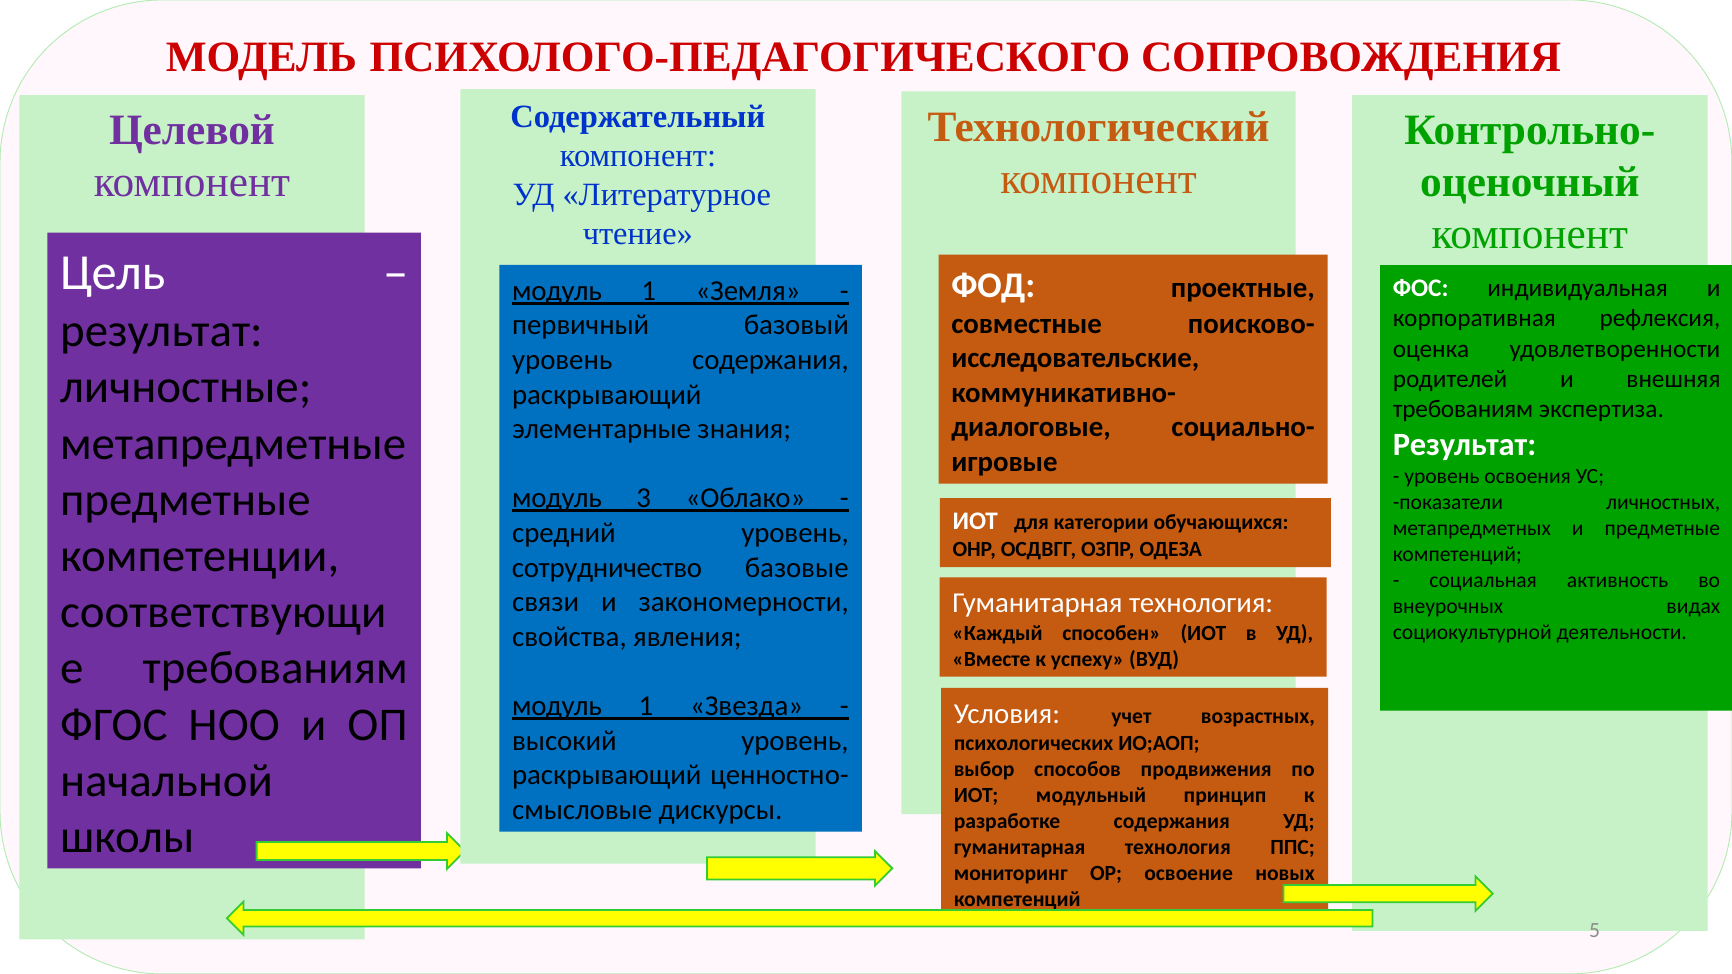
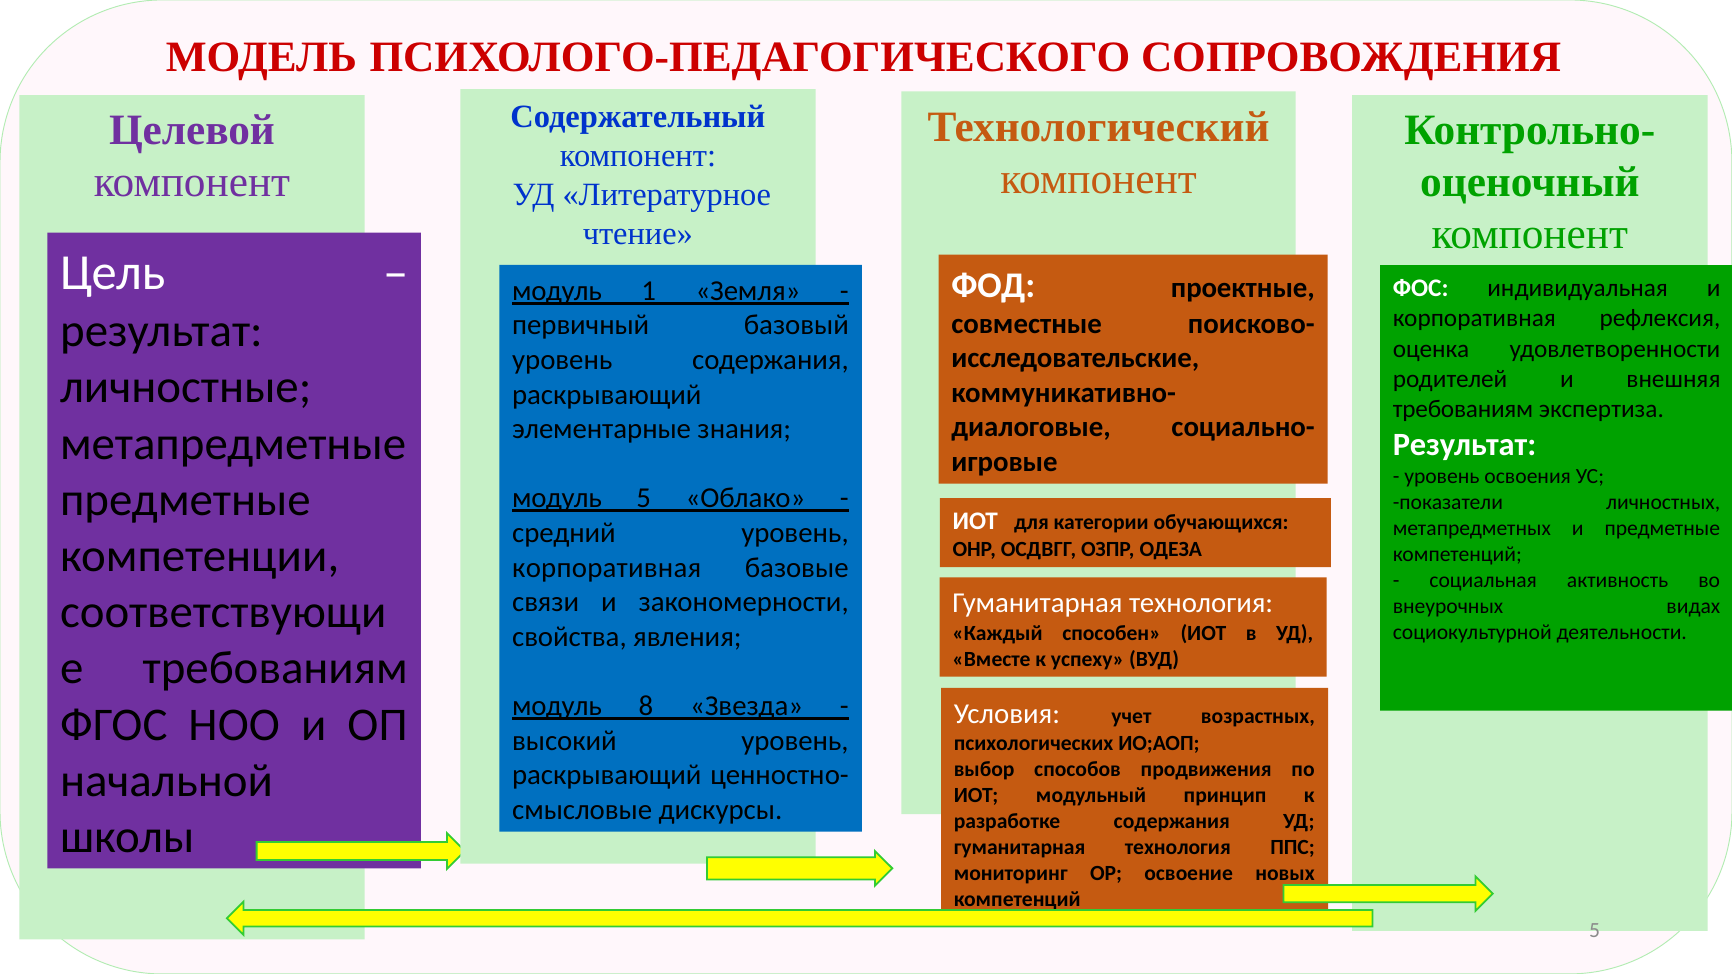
модуль 3: 3 -> 5 (644, 498)
сотрудничество: сотрудничество -> корпоративная (607, 568)
1: 1 -> 8 (646, 706)
